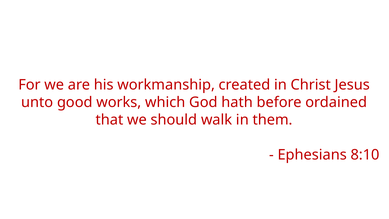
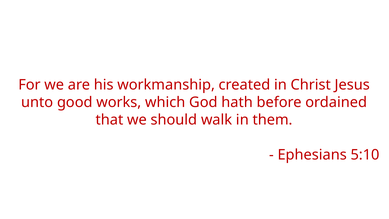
8:10: 8:10 -> 5:10 (365, 155)
